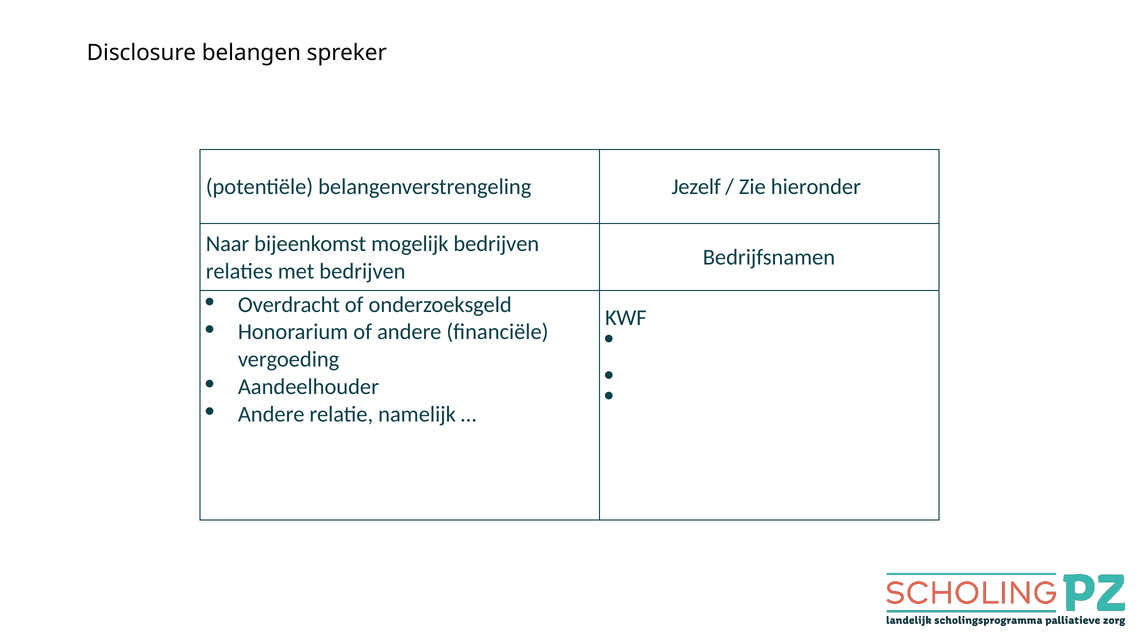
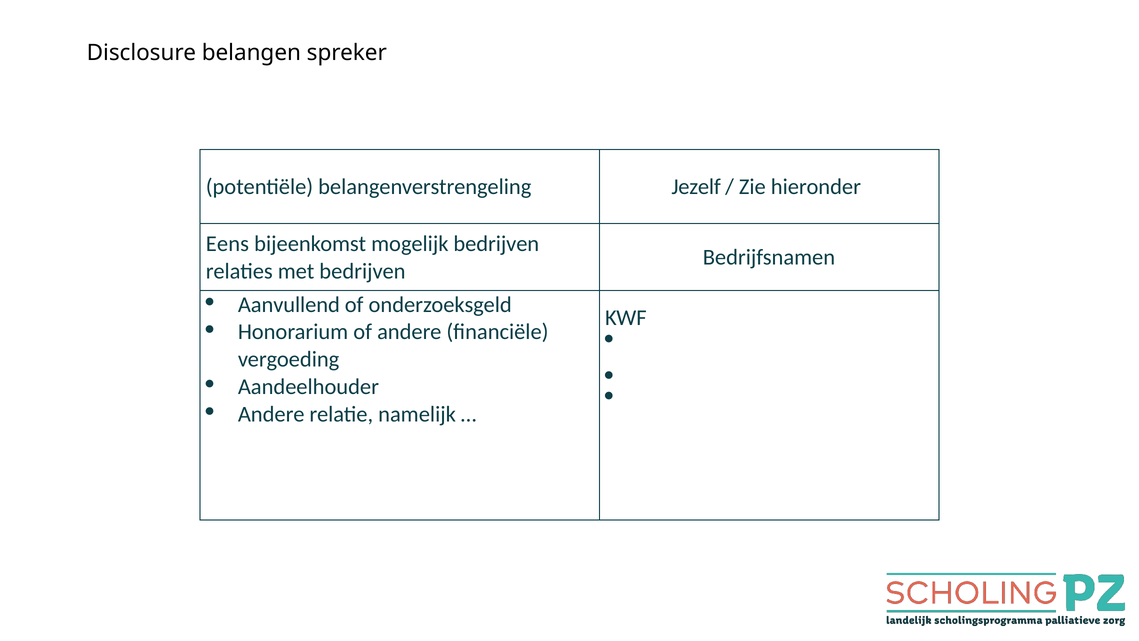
Naar: Naar -> Eens (227, 244)
Overdracht: Overdracht -> Aanvullend (289, 304)
